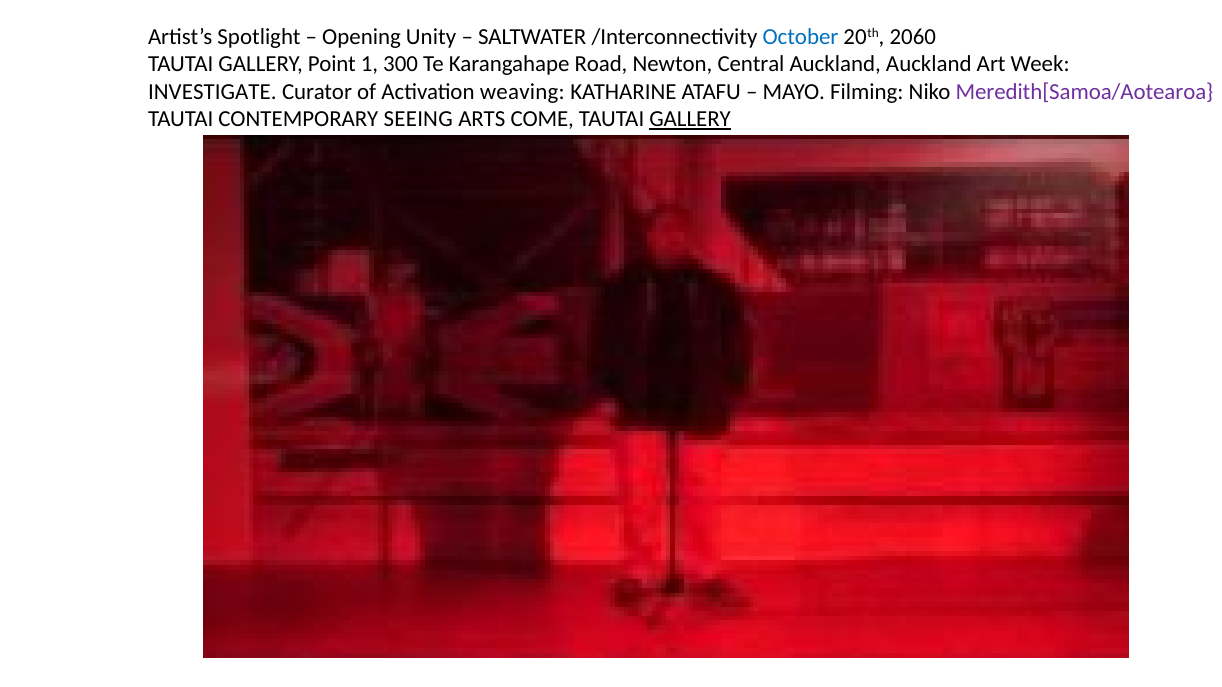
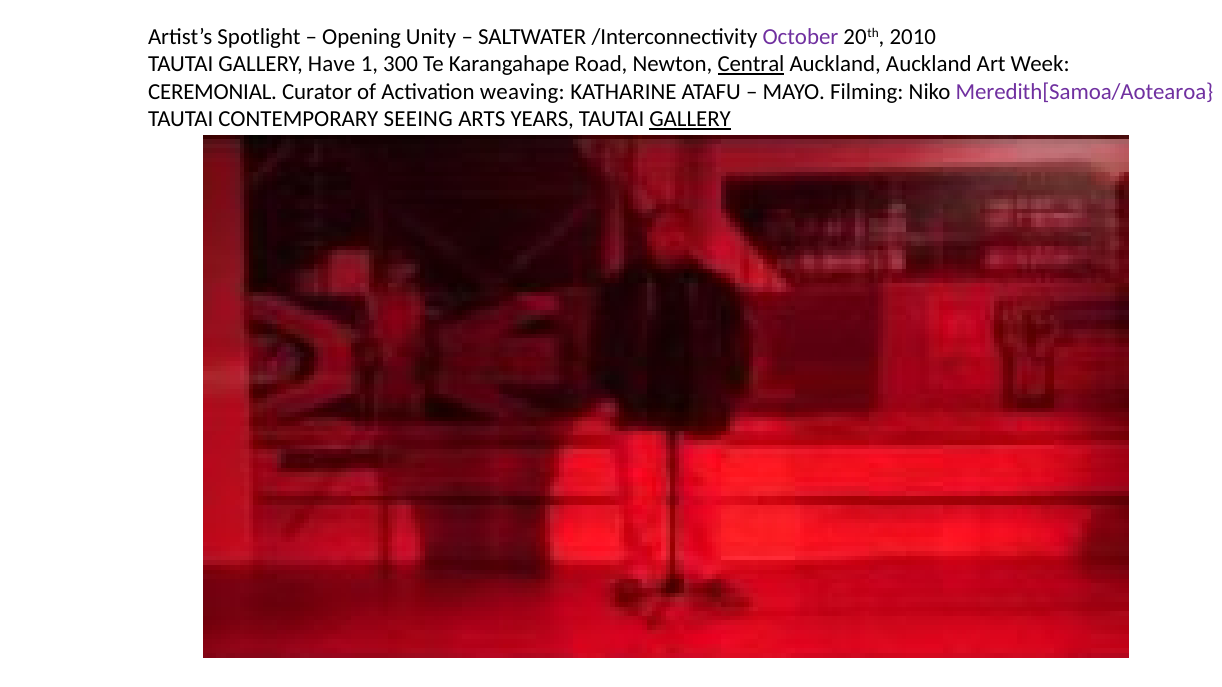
October colour: blue -> purple (800, 37)
2060: 2060 -> 2010 (913, 37)
Point: Point -> Have (332, 64)
Central underline: none -> present (751, 64)
INVESTIGATE: INVESTIGATE -> CEREMONIAL (213, 92)
COME: COME -> YEARS (542, 119)
